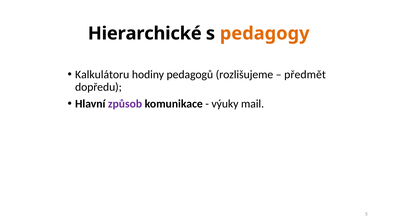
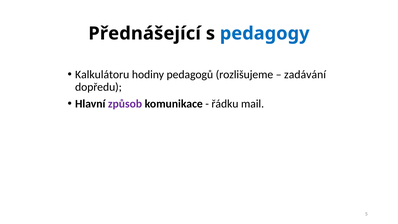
Hierarchické: Hierarchické -> Přednášející (145, 33)
pedagogy colour: orange -> blue (265, 33)
předmět: předmět -> zadávání (305, 74)
výuky: výuky -> řádku (225, 104)
